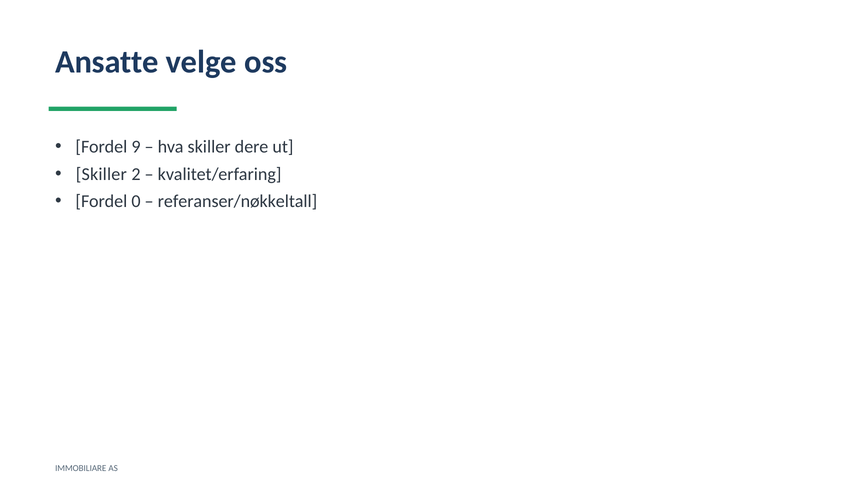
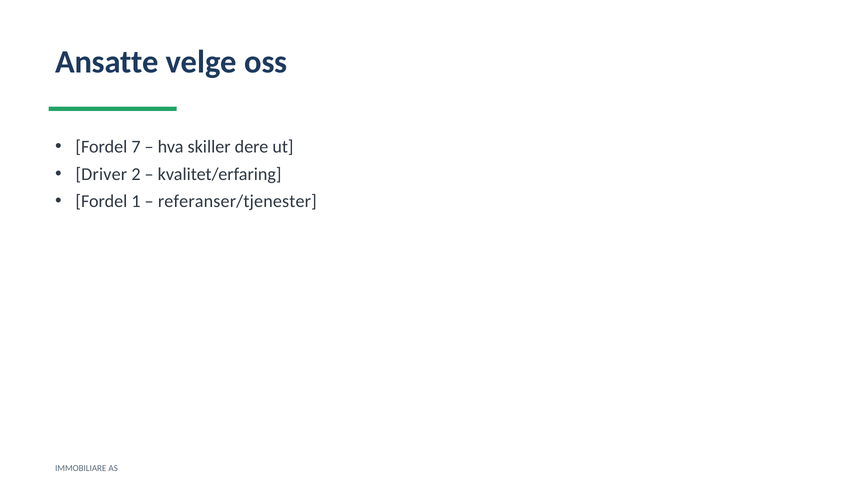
9: 9 -> 7 (136, 147)
Skiller: Skiller -> Driver (101, 174)
0: 0 -> 1 (136, 201)
referanser/nøkkeltall: referanser/nøkkeltall -> referanser/tjenester (237, 201)
